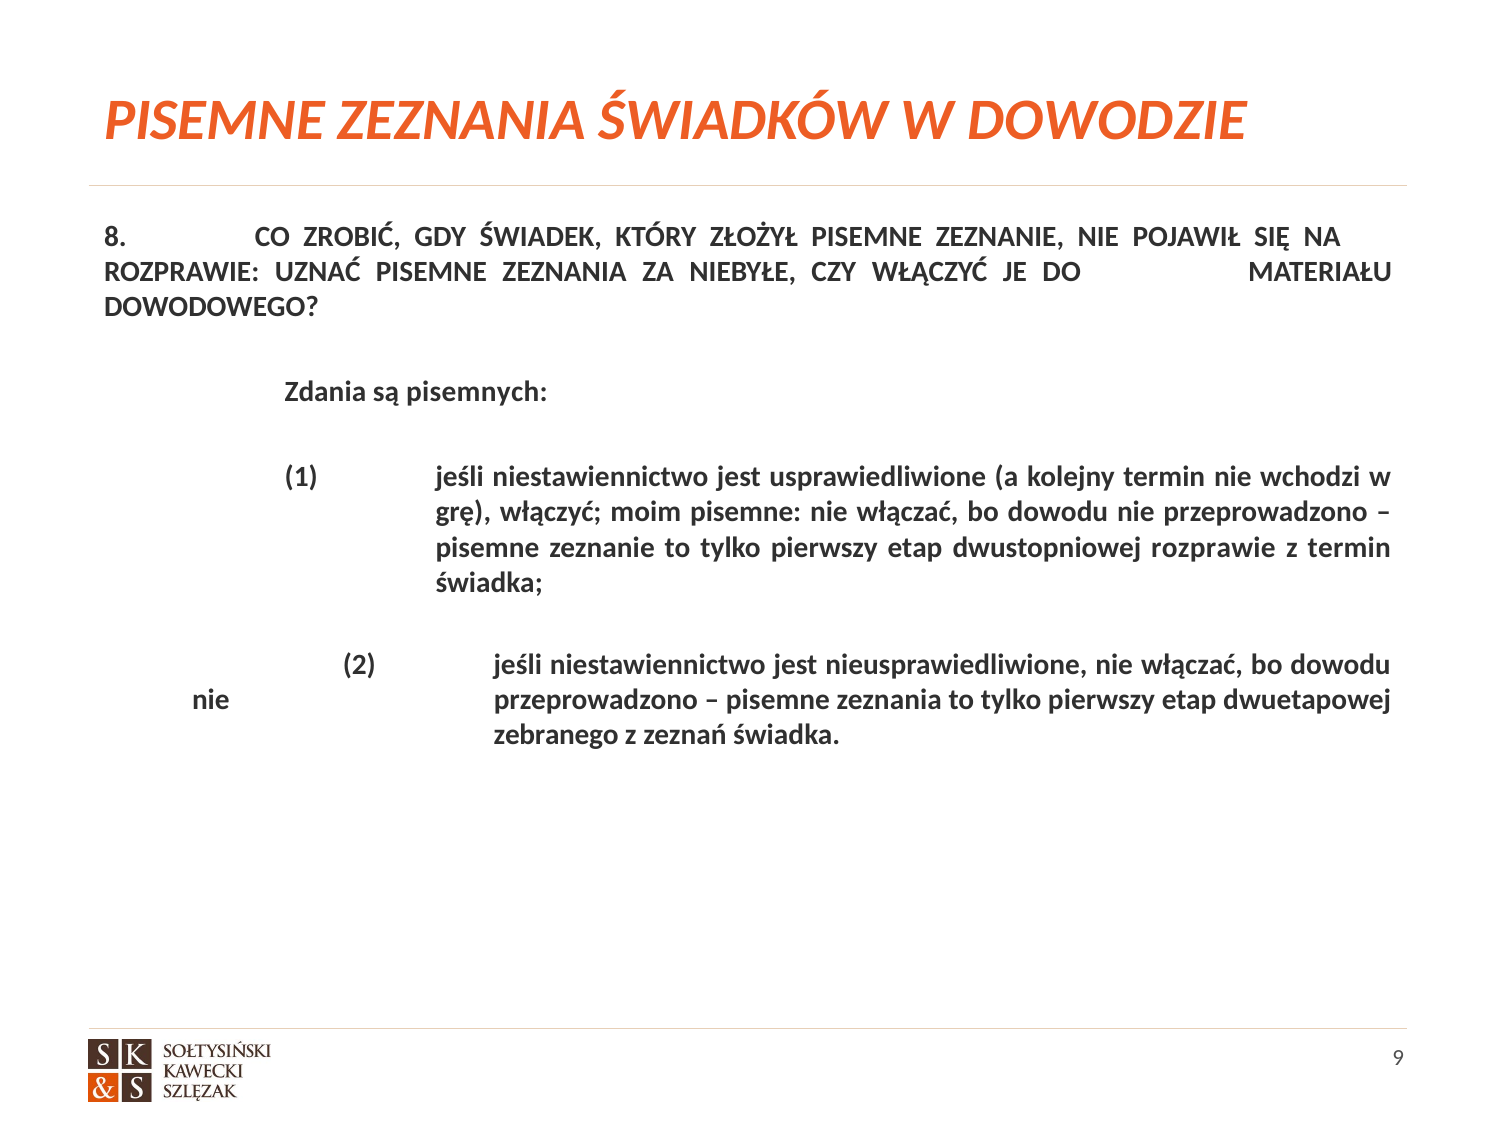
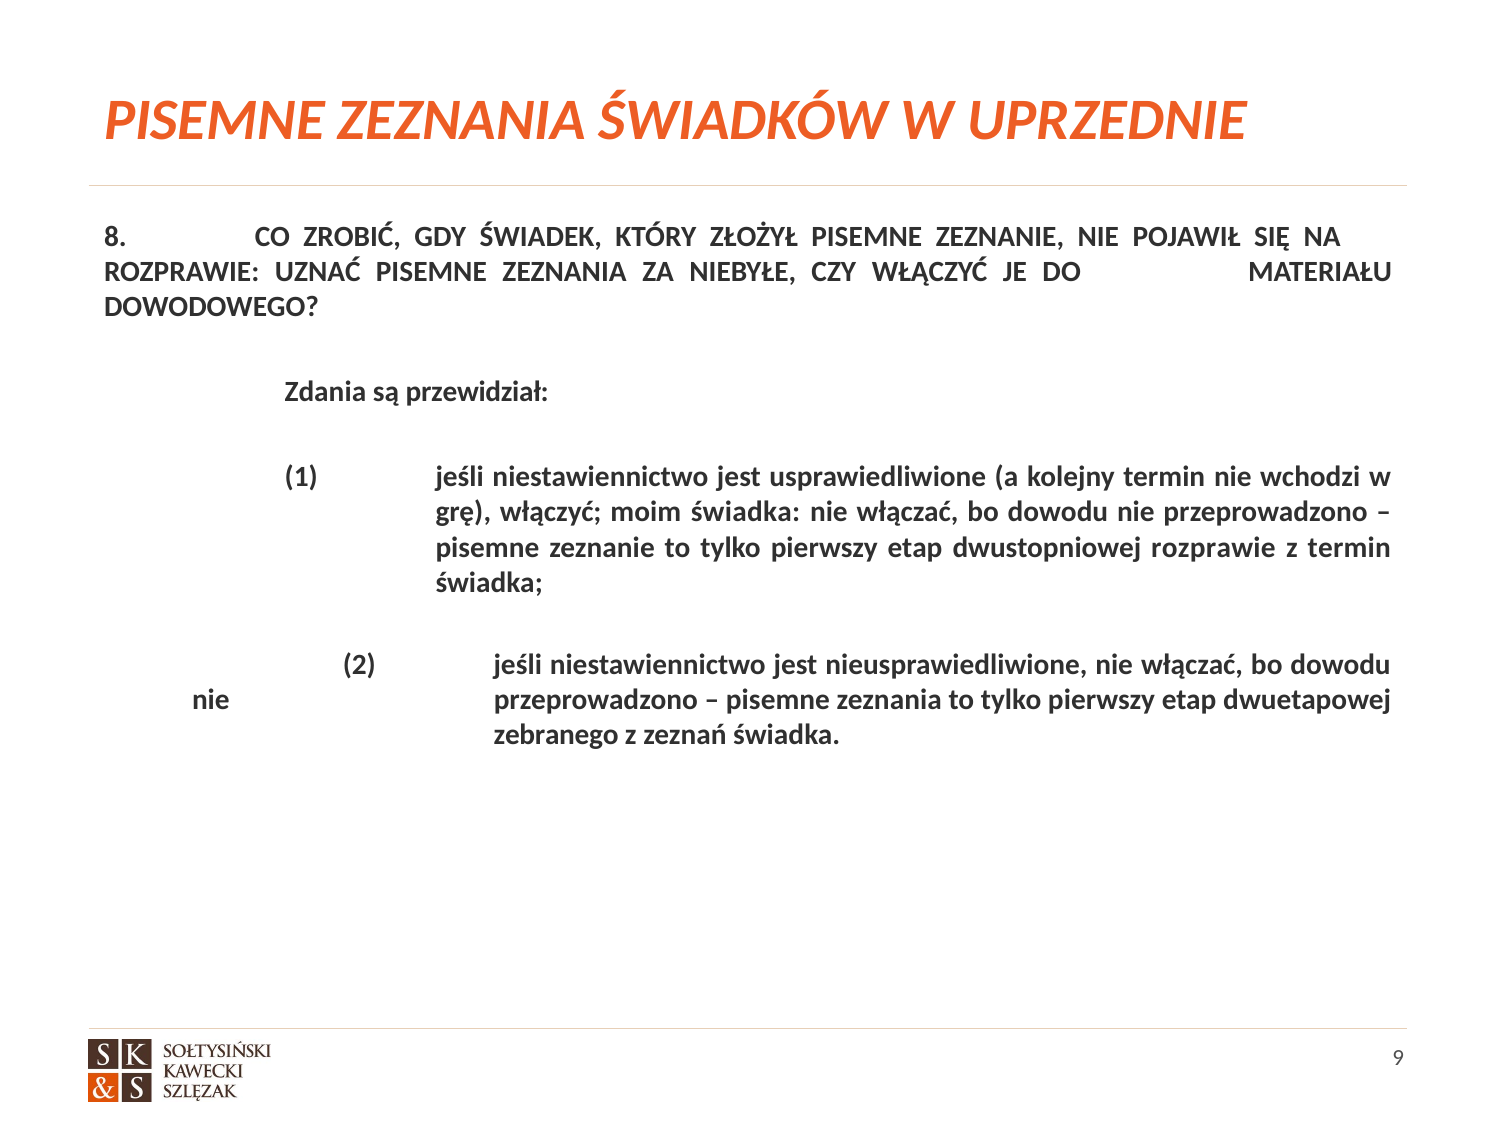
DOWODZIE: DOWODZIE -> UPRZEDNIE (1107, 121)
pisemnych: pisemnych -> przewidział (477, 392)
moim pisemne: pisemne -> świadka (746, 512)
